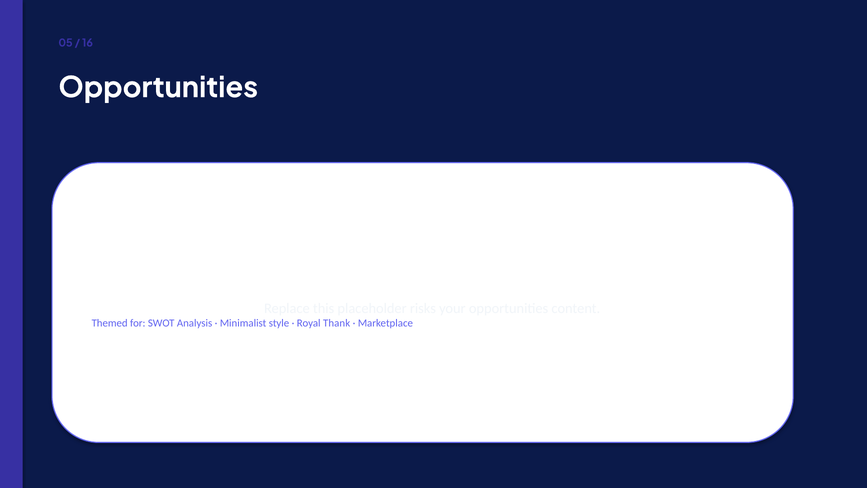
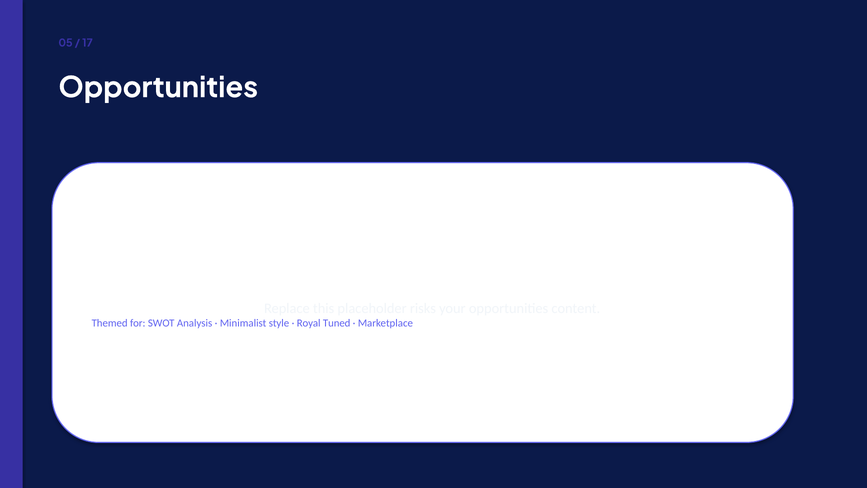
16: 16 -> 17 (87, 43)
Thank: Thank -> Tuned (337, 323)
